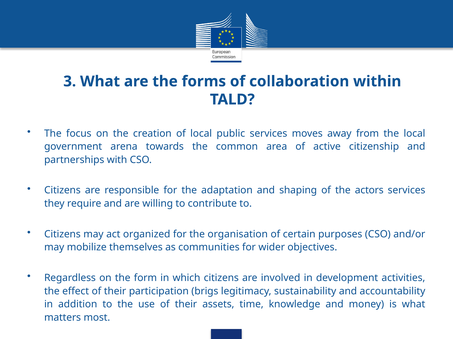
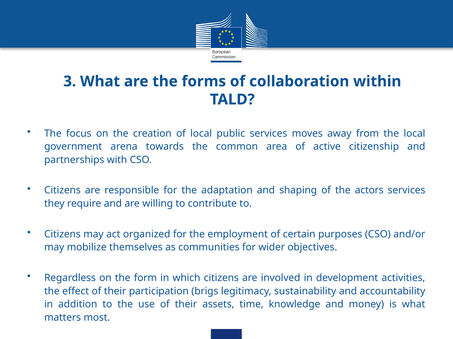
organisation: organisation -> employment (238, 235)
